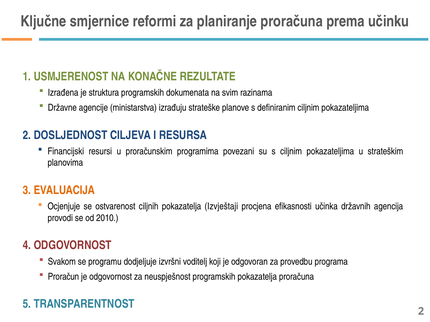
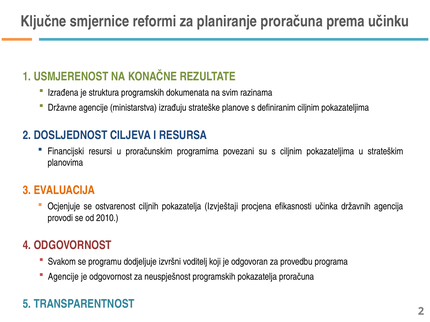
Proračun: Proračun -> Agencije (63, 277)
